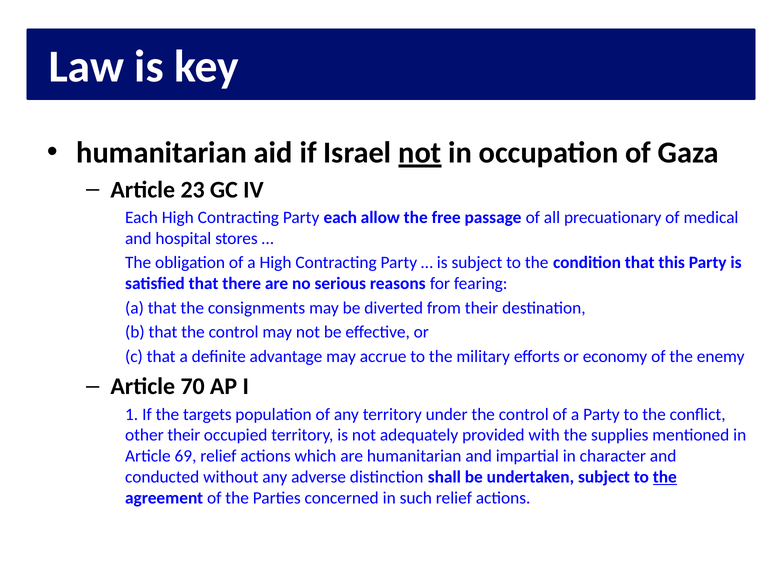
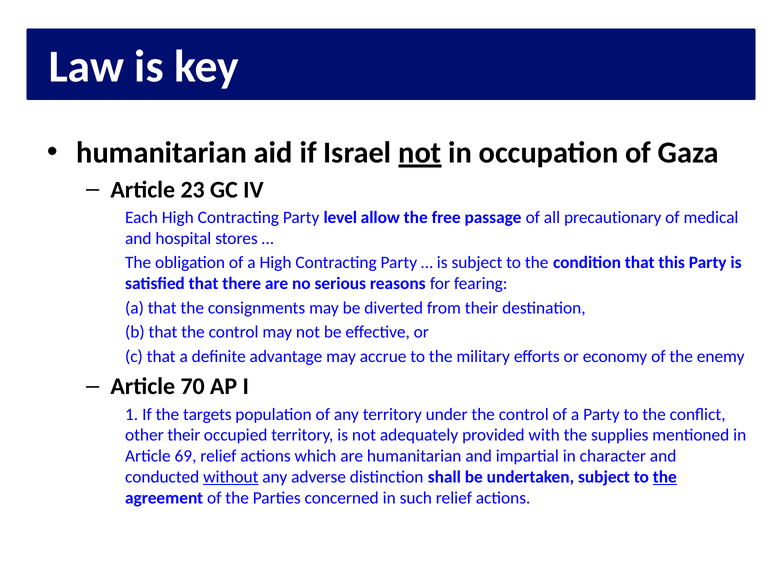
Party each: each -> level (340, 217)
precuationary: precuationary -> precautionary (613, 217)
without underline: none -> present (231, 477)
